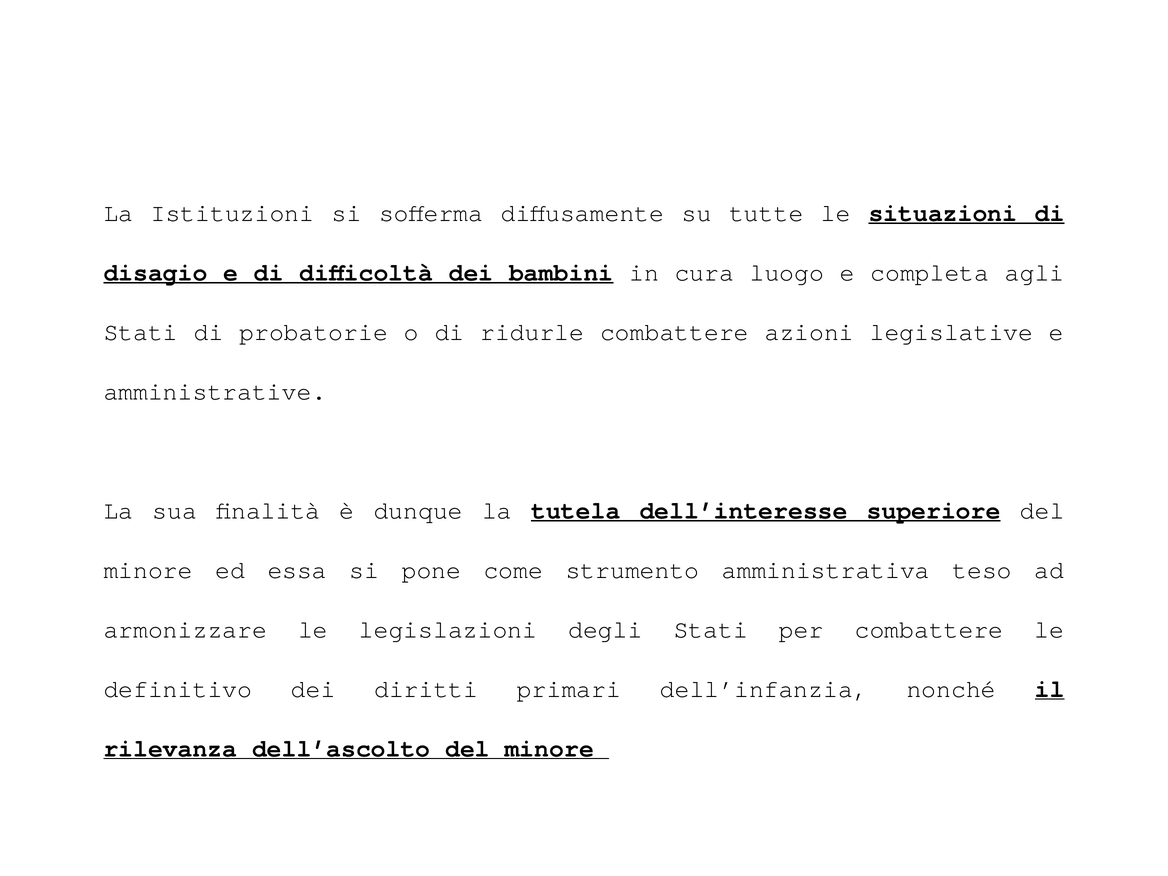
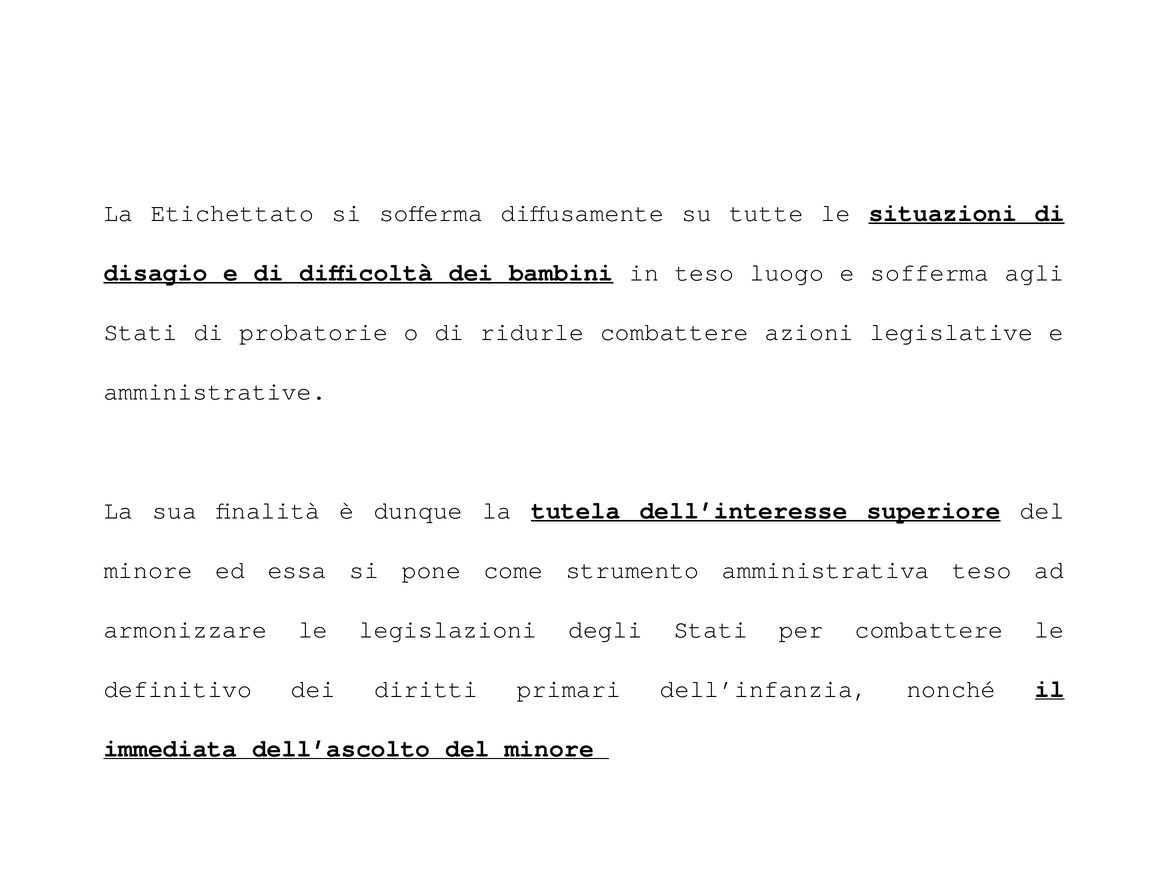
Istituzioni: Istituzioni -> Etichettato (232, 213)
in cura: cura -> teso (704, 273)
e completa: completa -> sofferma (930, 273)
rilevanza: rilevanza -> immediata (170, 749)
